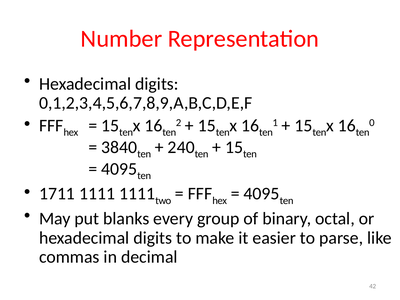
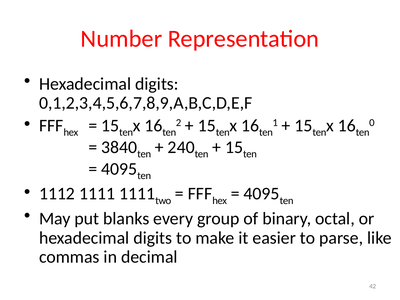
1711: 1711 -> 1112 (57, 194)
